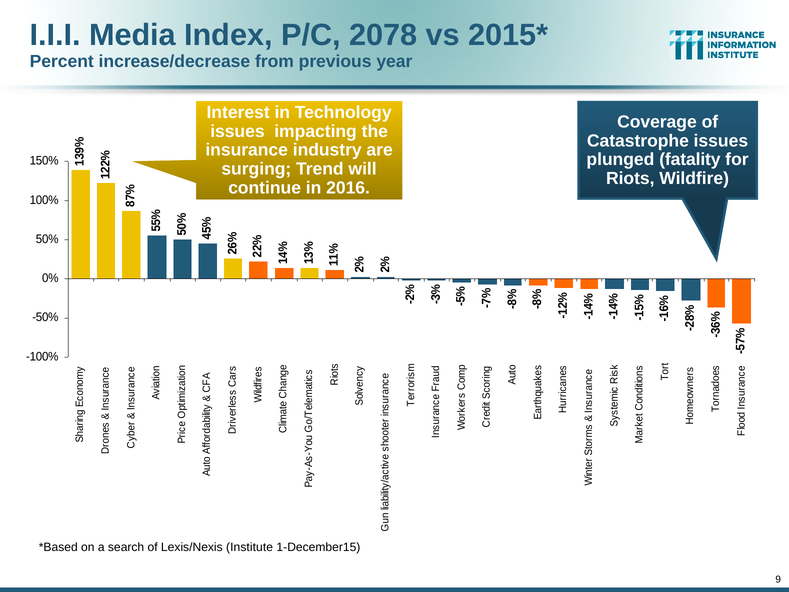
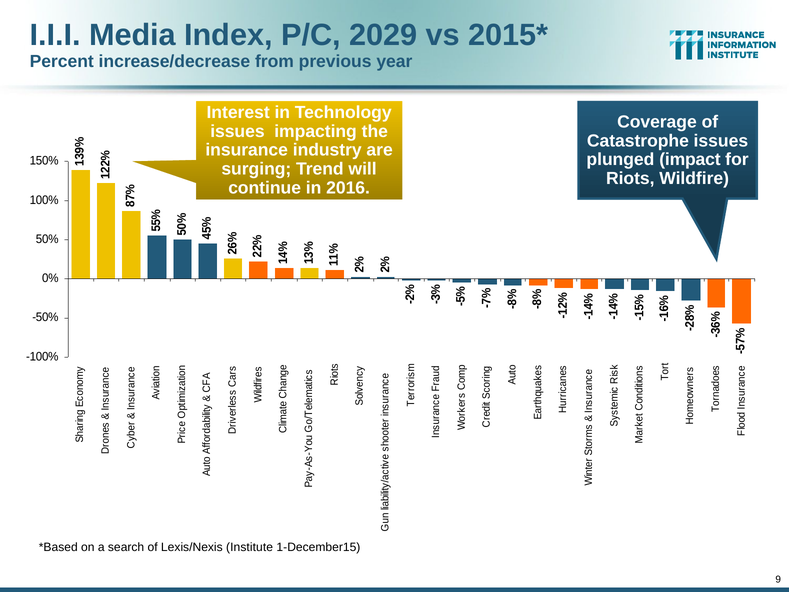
2078: 2078 -> 2029 (383, 35)
fatality: fatality -> impact (690, 160)
